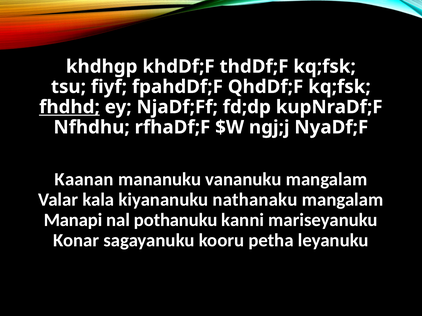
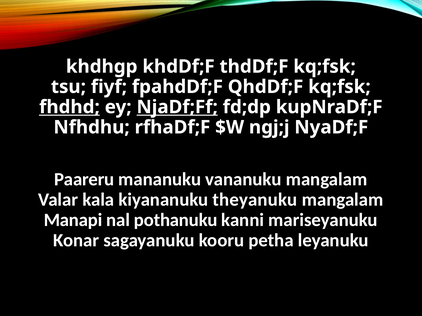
NjaDf;Ff underline: none -> present (177, 107)
Kaanan: Kaanan -> Paareru (84, 180)
nathanaku: nathanaku -> theyanuku (255, 200)
